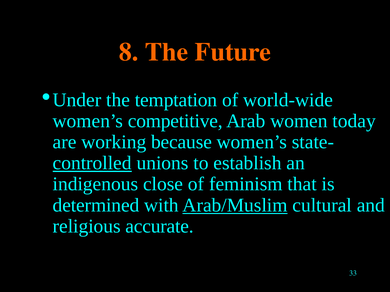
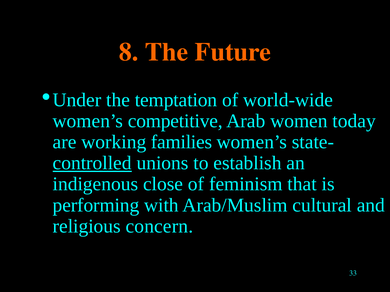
because: because -> families (182, 142)
determined: determined -> performing (96, 205)
Arab/Muslim underline: present -> none (235, 205)
accurate: accurate -> concern (159, 227)
